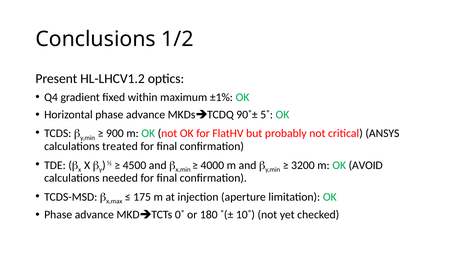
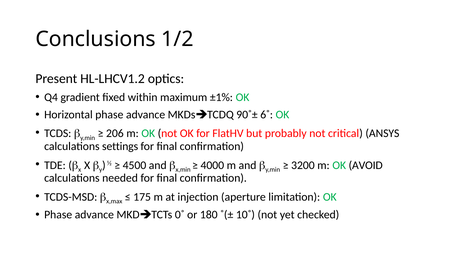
5˚: 5˚ -> 6˚ (267, 114)
900: 900 -> 206 (115, 133)
treated: treated -> settings (120, 146)
